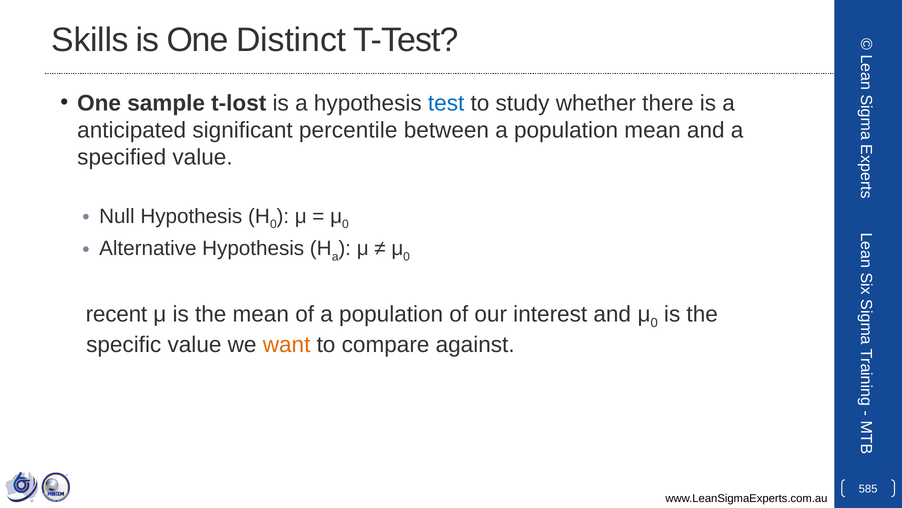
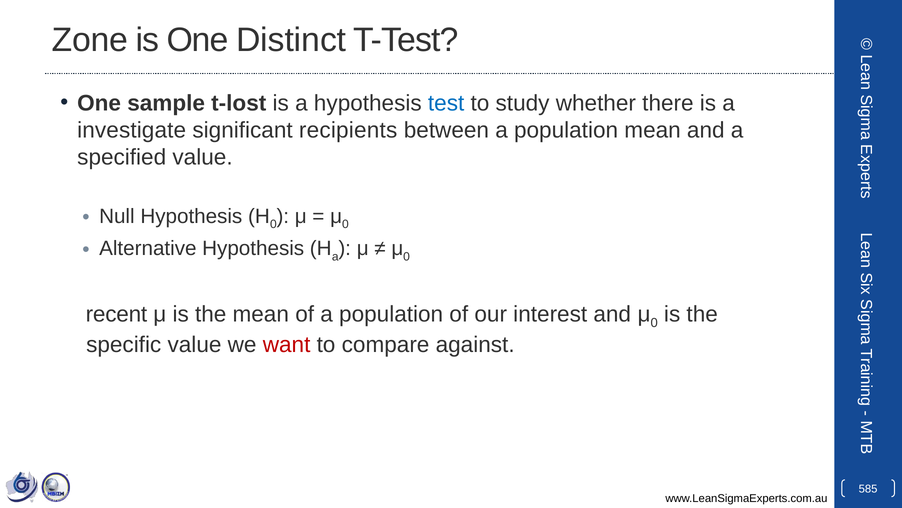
Skills: Skills -> Zone (90, 40)
anticipated: anticipated -> investigate (132, 130)
percentile: percentile -> recipients (348, 130)
want colour: orange -> red (287, 345)
